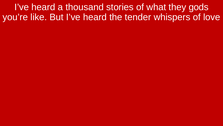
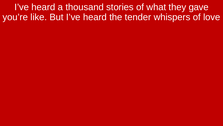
gods: gods -> gave (199, 7)
